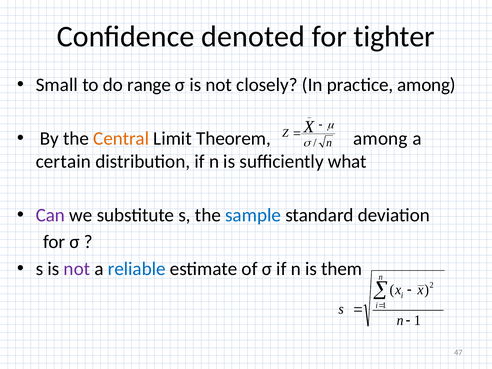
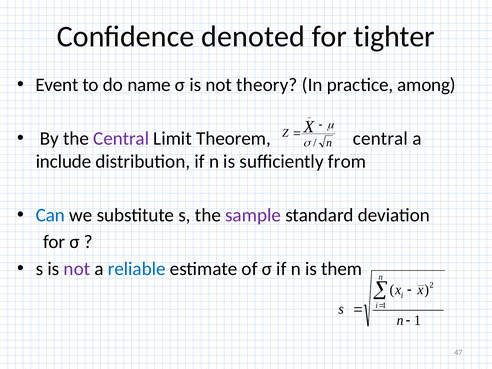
Small: Small -> Event (57, 85)
range: range -> name (149, 85)
closely: closely -> theory (267, 85)
Central colour: orange -> purple (121, 139)
Theorem among: among -> central (380, 139)
certain: certain -> include (64, 162)
what: what -> from (347, 162)
Can colour: purple -> blue (50, 215)
sample colour: blue -> purple (253, 215)
